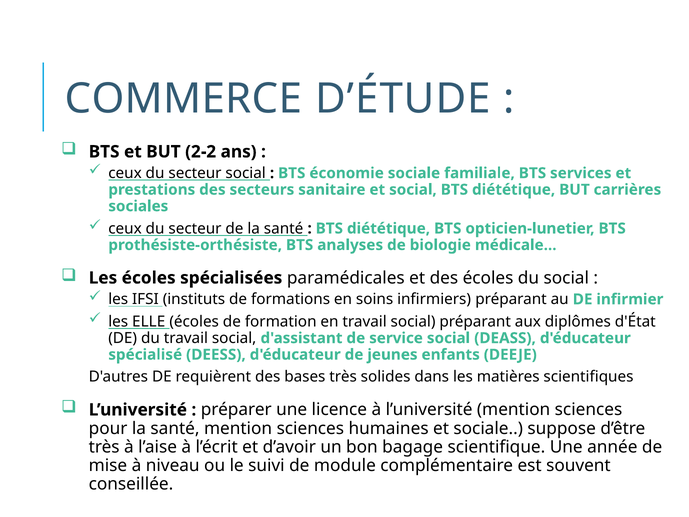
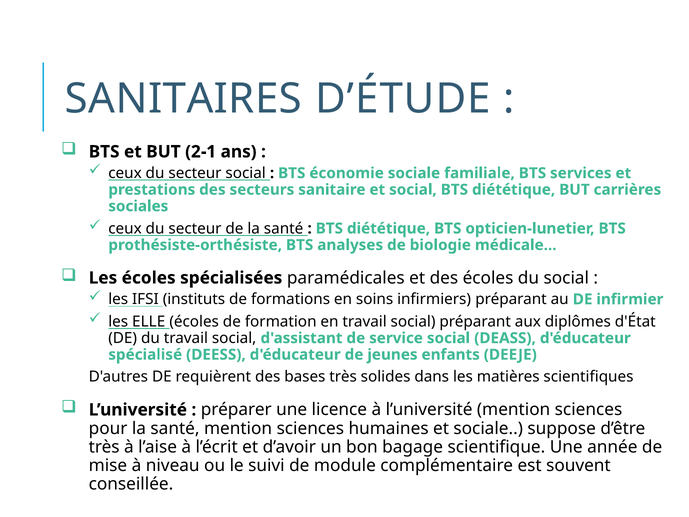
COMMERCE: COMMERCE -> SANITAIRES (183, 99)
2-2: 2-2 -> 2-1 (201, 152)
